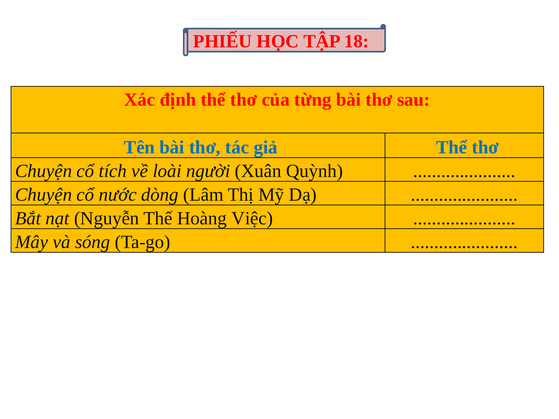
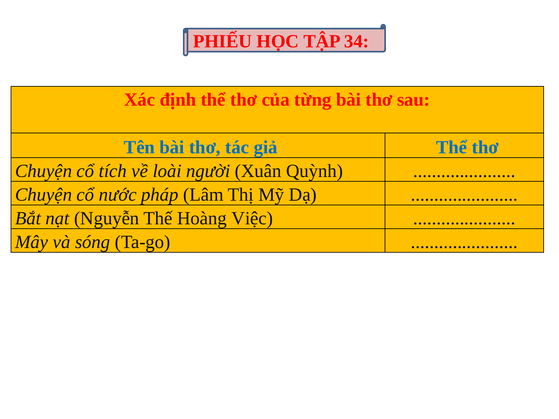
18: 18 -> 34 (357, 41)
dòng: dòng -> pháp (160, 195)
